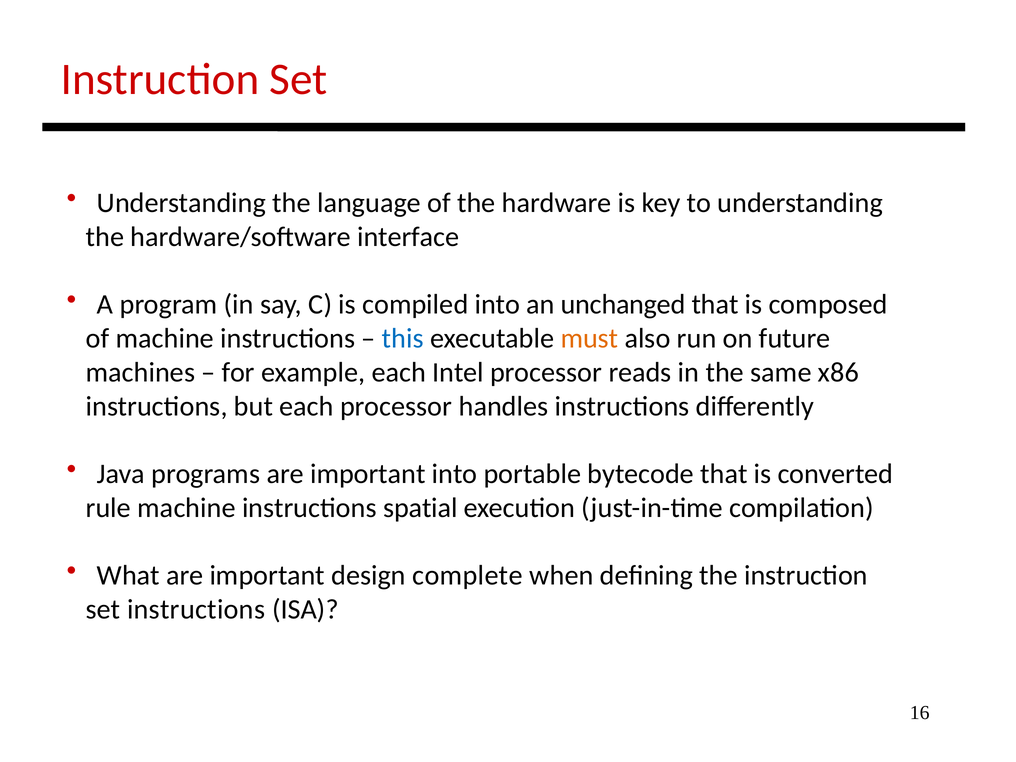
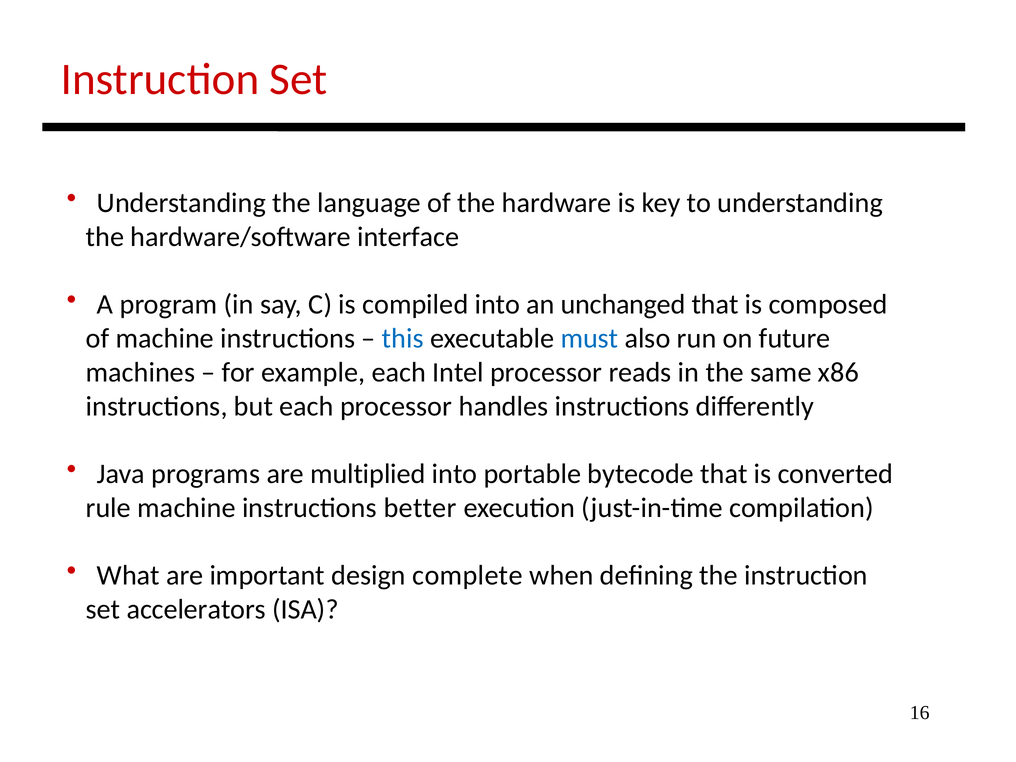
must colour: orange -> blue (589, 338)
programs are important: important -> multiplied (368, 474)
spatial: spatial -> better (420, 508)
set instructions: instructions -> accelerators (196, 610)
